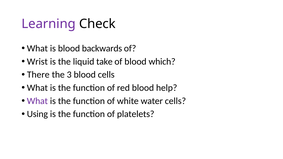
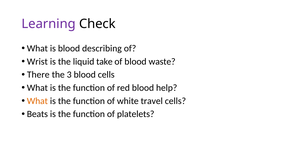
backwards: backwards -> describing (102, 48)
which: which -> waste (162, 62)
What colour: purple -> orange (37, 101)
water: water -> travel (152, 101)
Using: Using -> Beats (37, 114)
